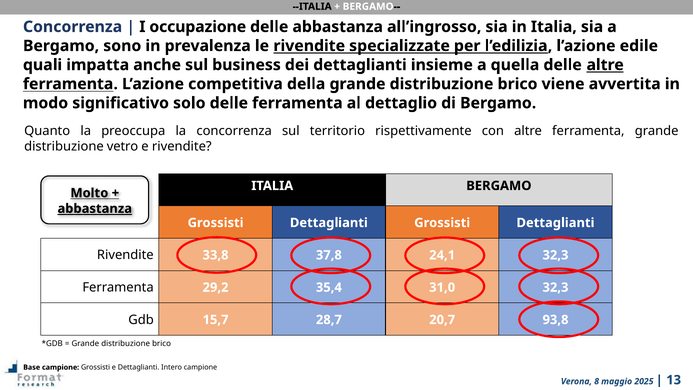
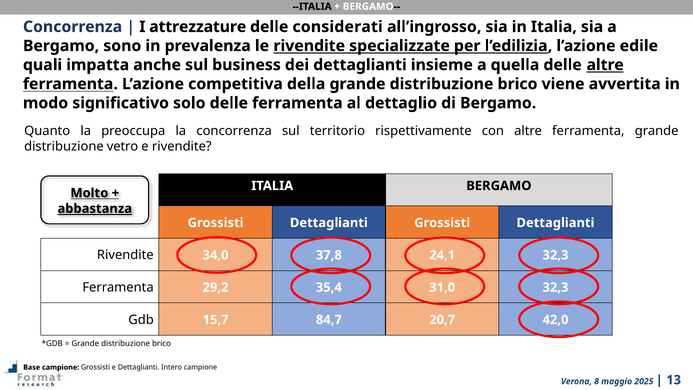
occupazione: occupazione -> attrezzature (198, 27)
delle abbastanza: abbastanza -> considerati (338, 27)
33,8: 33,8 -> 34,0 (216, 255)
28,7: 28,7 -> 84,7 (329, 320)
93,8: 93,8 -> 42,0 (556, 320)
